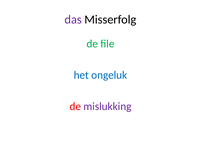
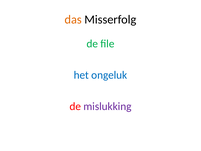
das colour: purple -> orange (73, 19)
